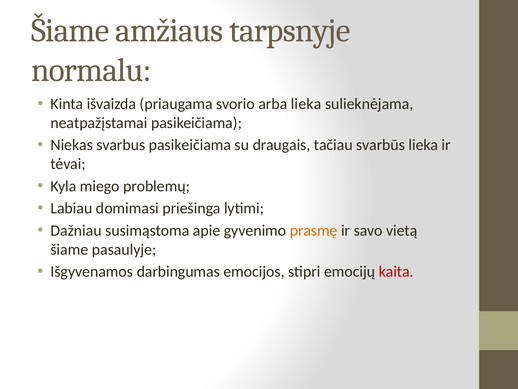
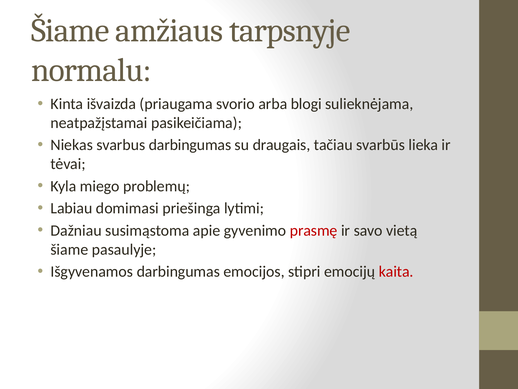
arba lieka: lieka -> blogi (306, 104)
svarbus pasikeičiama: pasikeičiama -> darbingumas (190, 145)
prasmę colour: orange -> red (314, 230)
